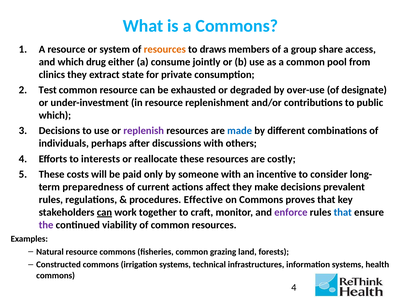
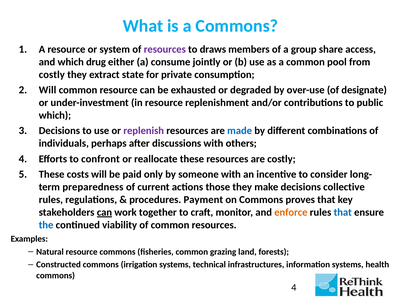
resources colour: orange -> purple (165, 49)
clinics: clinics -> costly (52, 75)
Test: Test -> Will (48, 90)
interests: interests -> confront (100, 159)
affect: affect -> those (218, 187)
prevalent: prevalent -> collective (344, 187)
Effective: Effective -> Payment (203, 199)
enforce colour: purple -> orange (291, 212)
the colour: purple -> blue (46, 225)
